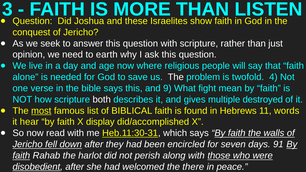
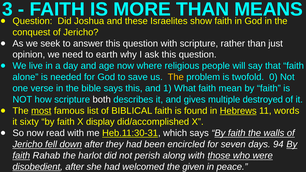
LISTEN: LISTEN -> MEANS (269, 9)
The colour: white -> yellow (176, 77)
4: 4 -> 0 (273, 77)
9: 9 -> 1 (167, 88)
What fight: fight -> faith (207, 88)
Hebrews underline: none -> present (238, 111)
hear: hear -> sixty (29, 122)
91: 91 -> 94 (278, 144)
there: there -> given (193, 167)
